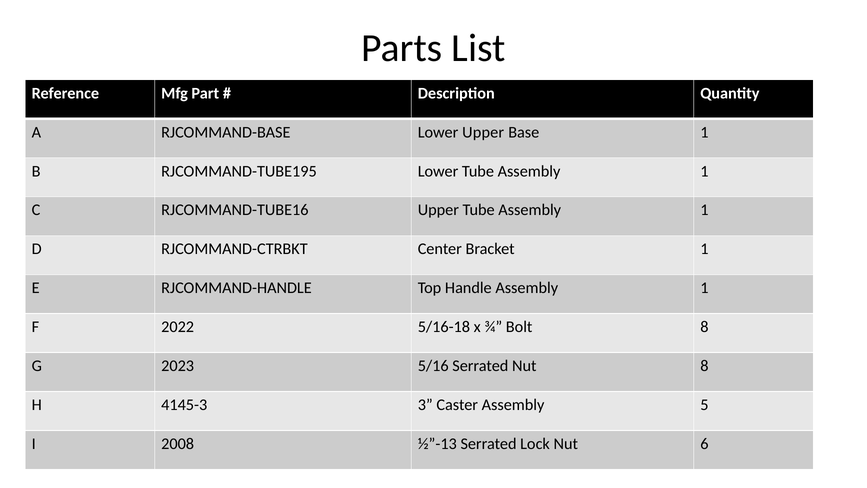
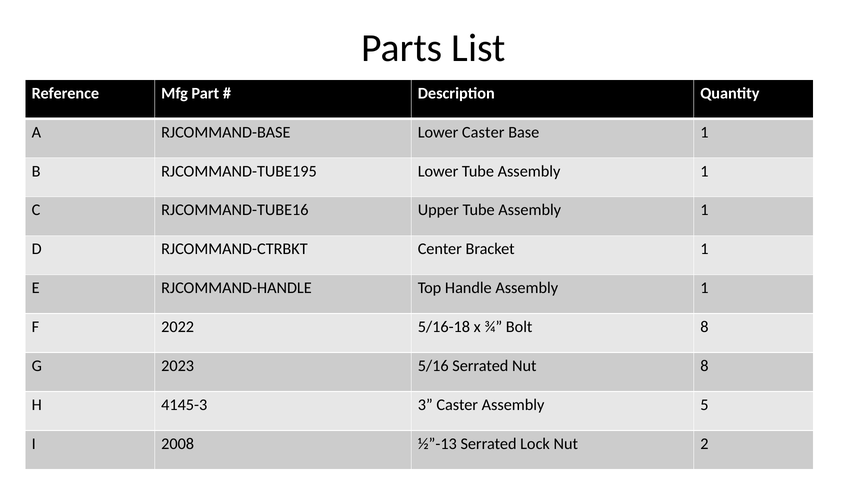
Lower Upper: Upper -> Caster (483, 132)
6: 6 -> 2 (704, 444)
